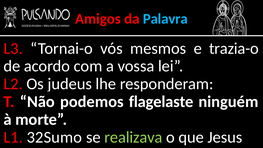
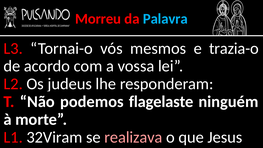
Amigos: Amigos -> Morreu (98, 19)
32Sumo: 32Sumo -> 32Viram (54, 137)
realizava colour: light green -> pink (133, 137)
